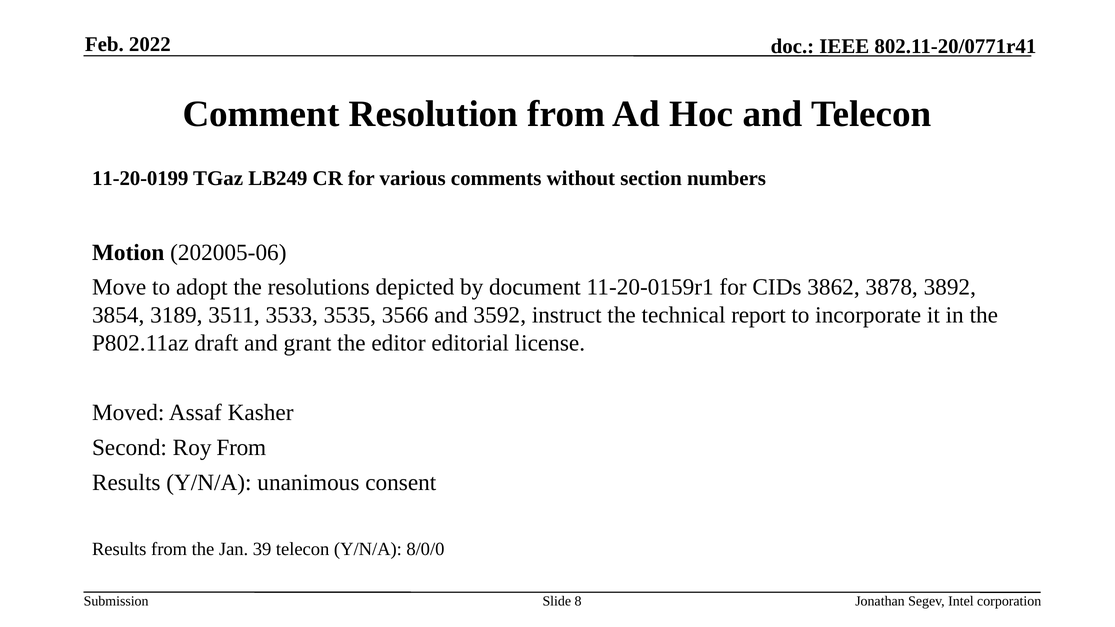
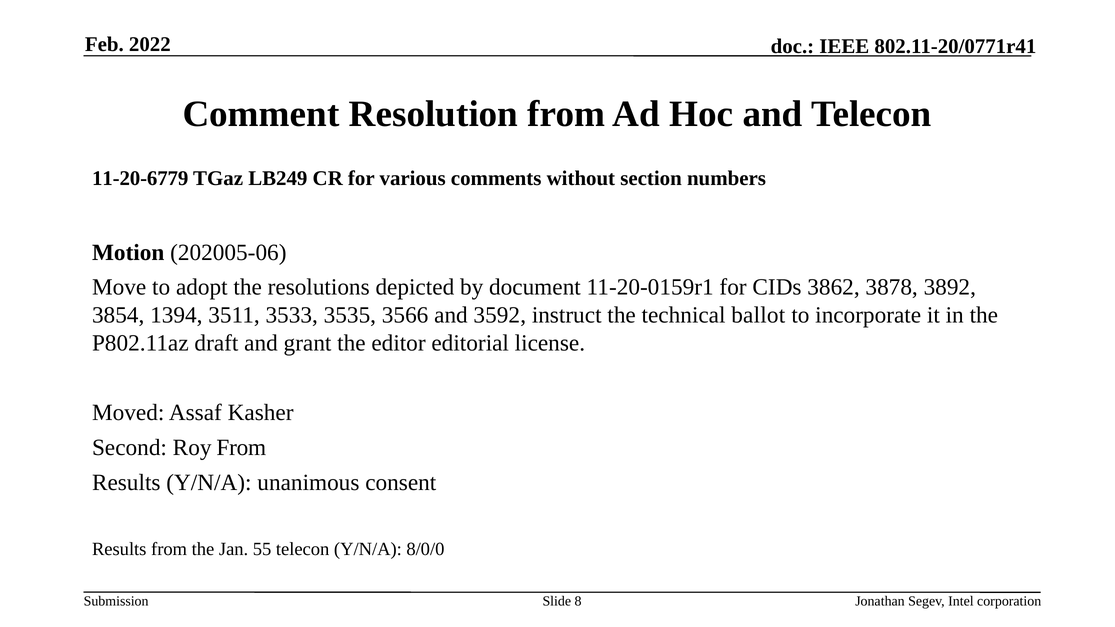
11-20-0199: 11-20-0199 -> 11-20-6779 (140, 178)
3189: 3189 -> 1394 (176, 315)
report: report -> ballot (758, 315)
39: 39 -> 55 (262, 549)
